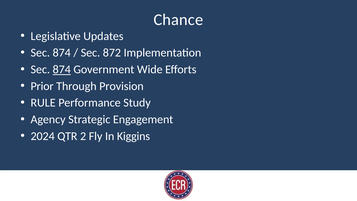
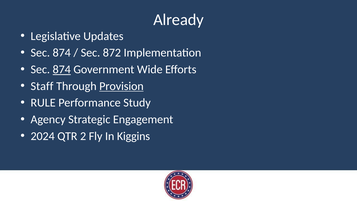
Chance: Chance -> Already (179, 20)
Prior: Prior -> Staff (42, 86)
Provision underline: none -> present (121, 86)
